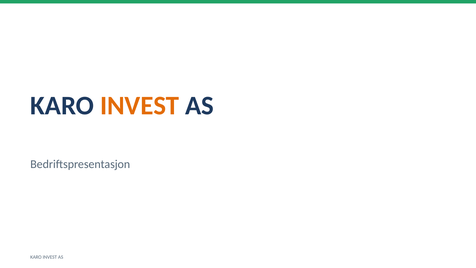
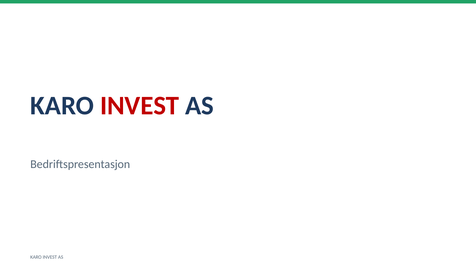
INVEST colour: orange -> red (140, 106)
